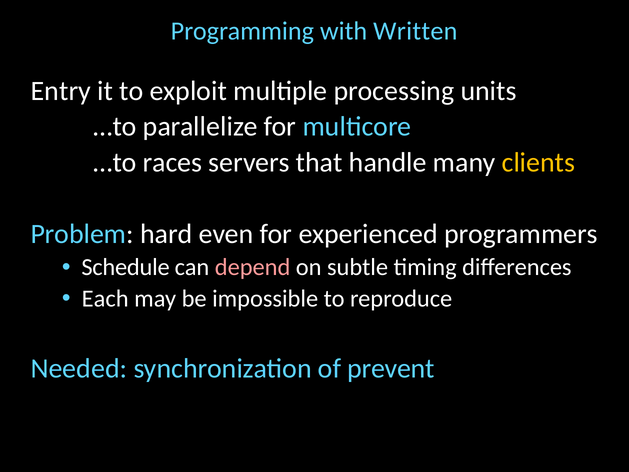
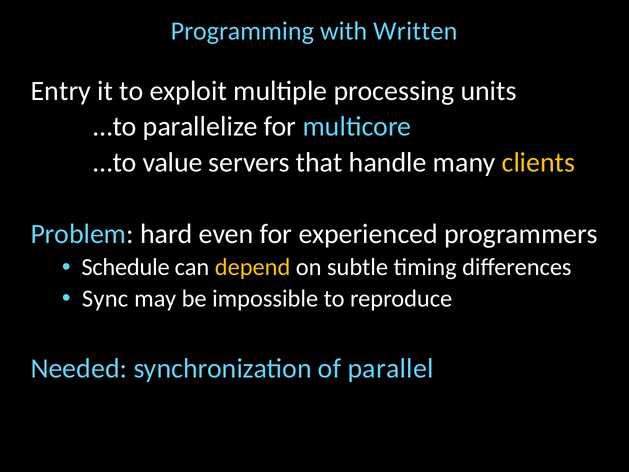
races: races -> value (172, 162)
depend colour: pink -> yellow (253, 267)
Each: Each -> Sync (105, 299)
prevent: prevent -> parallel (391, 368)
